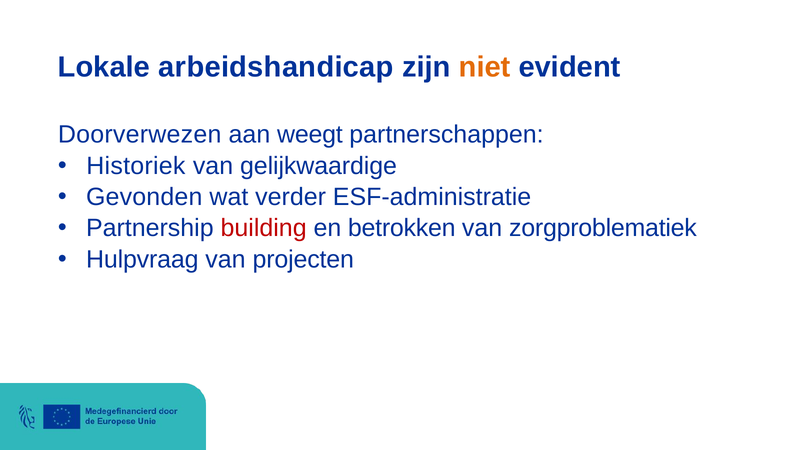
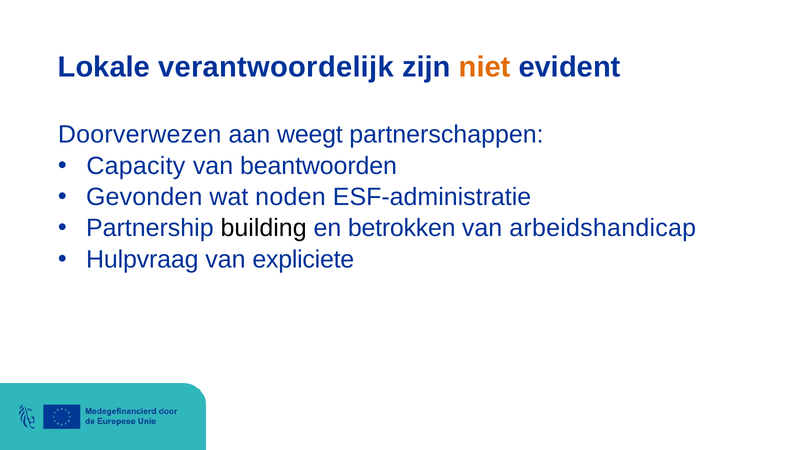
arbeidshandicap: arbeidshandicap -> verantwoordelijk (276, 67)
Historiek: Historiek -> Capacity (136, 166)
gelijkwaardige: gelijkwaardige -> beantwoorden (319, 166)
verder: verder -> noden (290, 197)
building colour: red -> black (264, 228)
zorgproblematiek: zorgproblematiek -> arbeidshandicap (603, 228)
projecten: projecten -> expliciete (303, 259)
